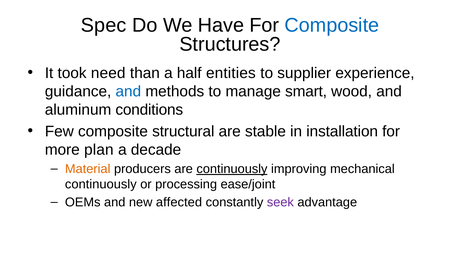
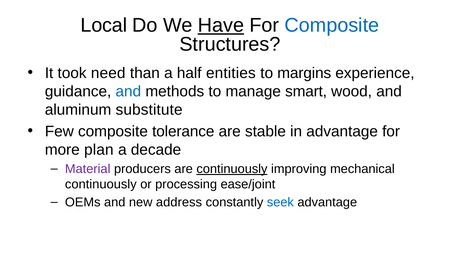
Spec: Spec -> Local (104, 25)
Have underline: none -> present (221, 25)
supplier: supplier -> margins (304, 73)
conditions: conditions -> substitute (149, 110)
structural: structural -> tolerance (183, 131)
in installation: installation -> advantage (342, 131)
Material colour: orange -> purple (88, 169)
affected: affected -> address (179, 202)
seek colour: purple -> blue (280, 202)
